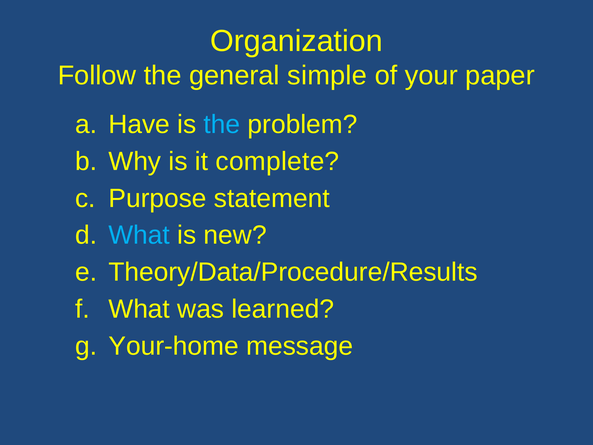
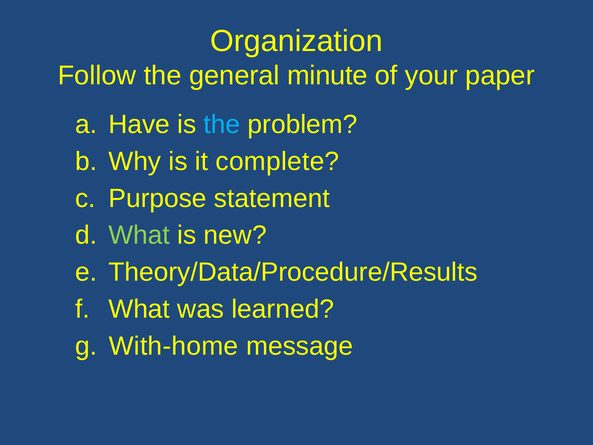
simple: simple -> minute (327, 76)
What colour: light blue -> light green (139, 235)
Your-home: Your-home -> With-home (174, 346)
